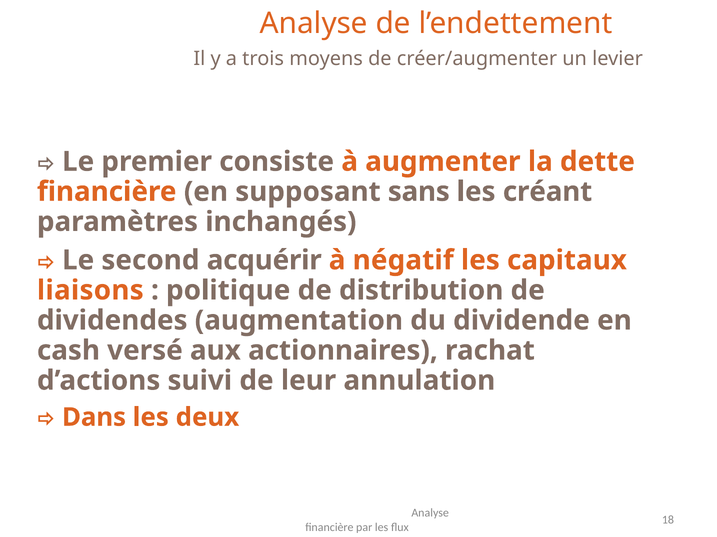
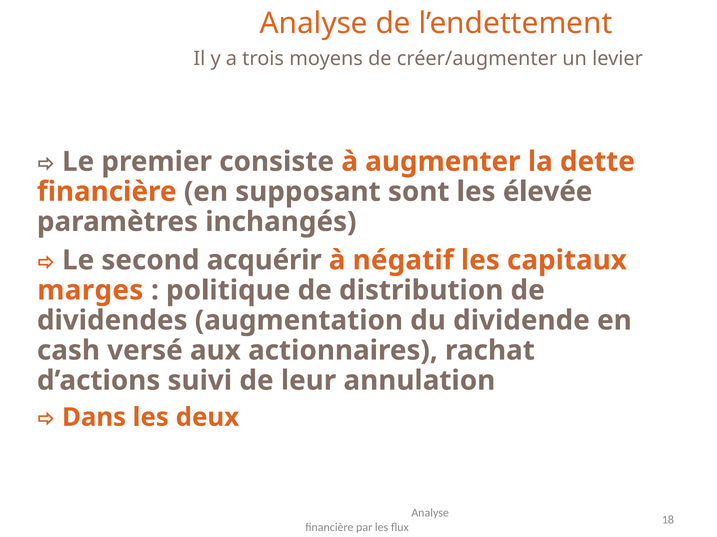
sans: sans -> sont (419, 192)
créant: créant -> élevée (548, 192)
liaisons: liaisons -> marges (90, 291)
